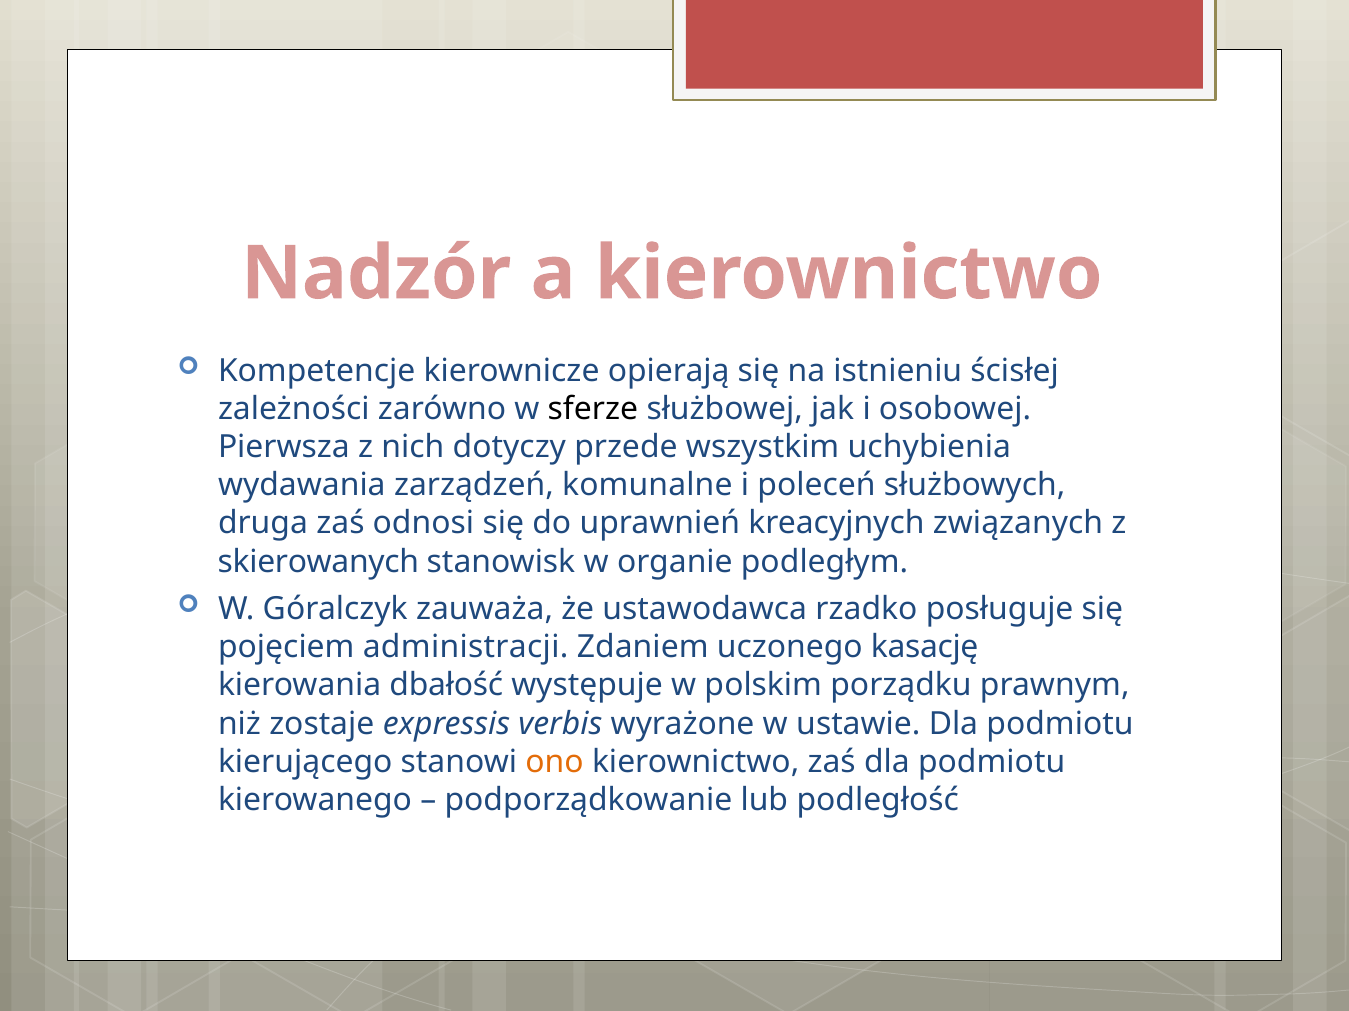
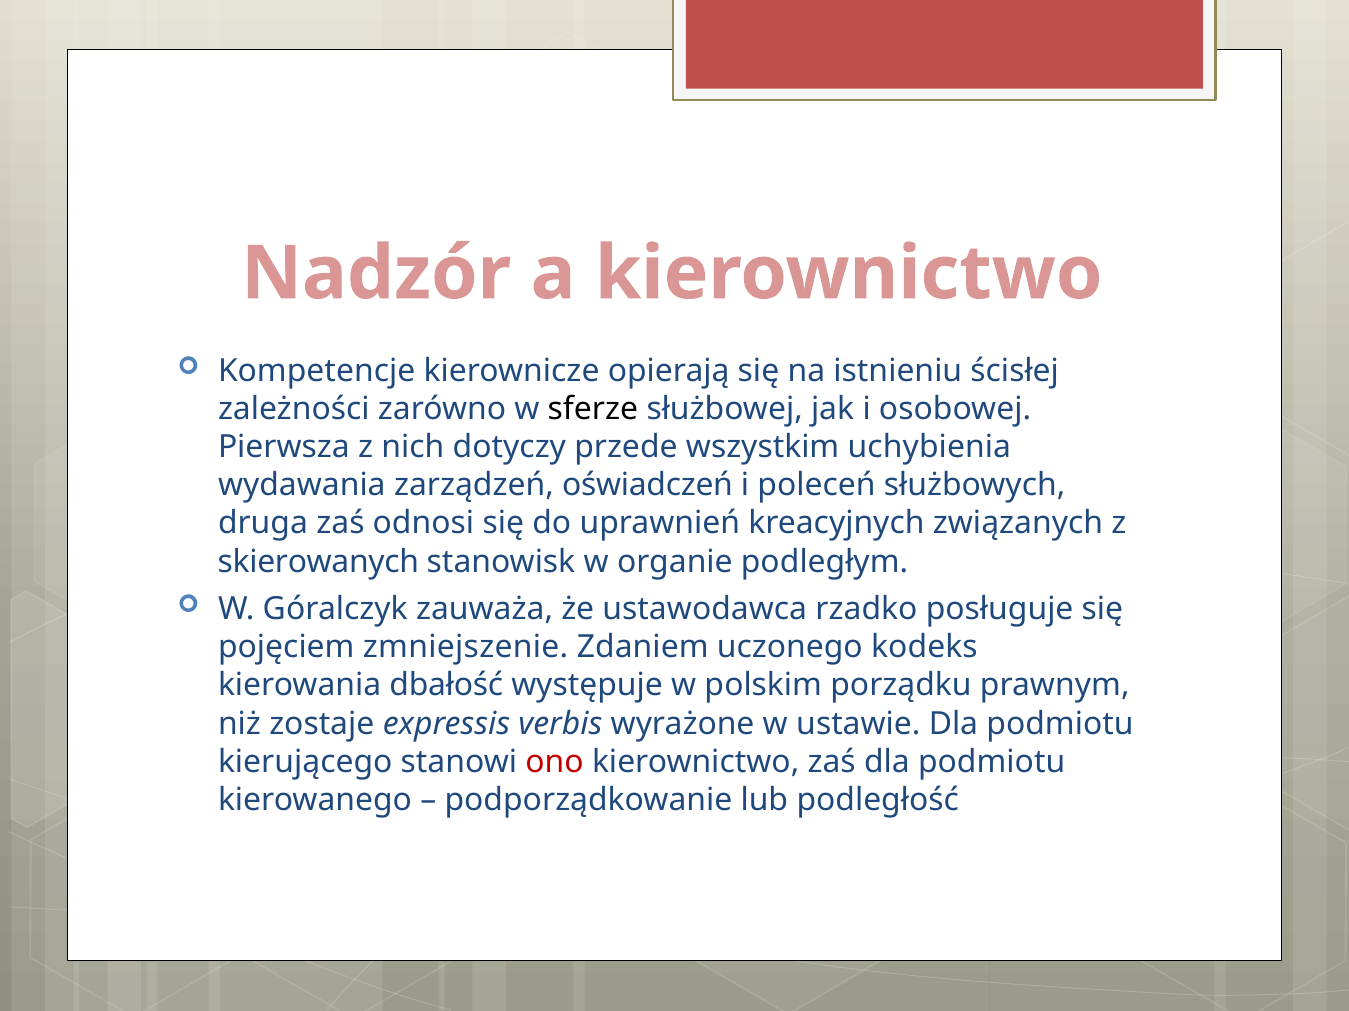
komunalne: komunalne -> oświadczeń (648, 486)
administracji: administracji -> zmniejszenie (466, 648)
kasację: kasację -> kodeks (924, 648)
ono colour: orange -> red (555, 762)
